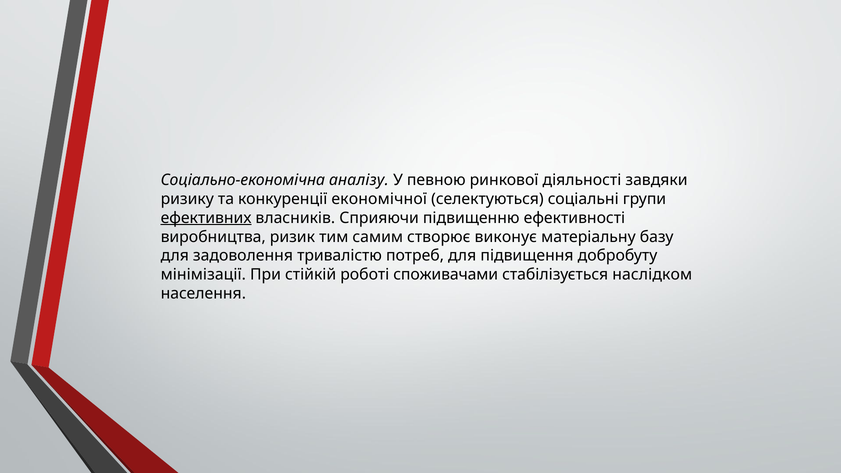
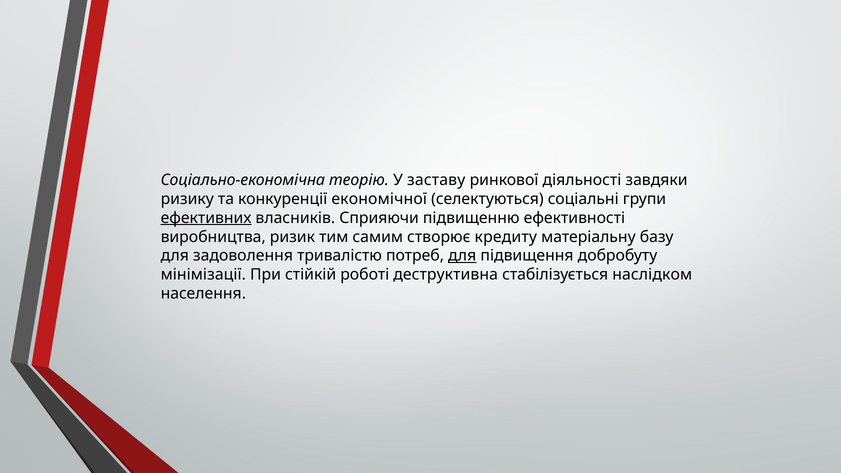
аналізу: аналізу -> теорію (359, 180)
певною: певною -> заставу (436, 180)
виконує: виконує -> кредиту (506, 237)
для underline: none -> present (462, 256)
споживачами: споживачами -> деструктивна (446, 275)
